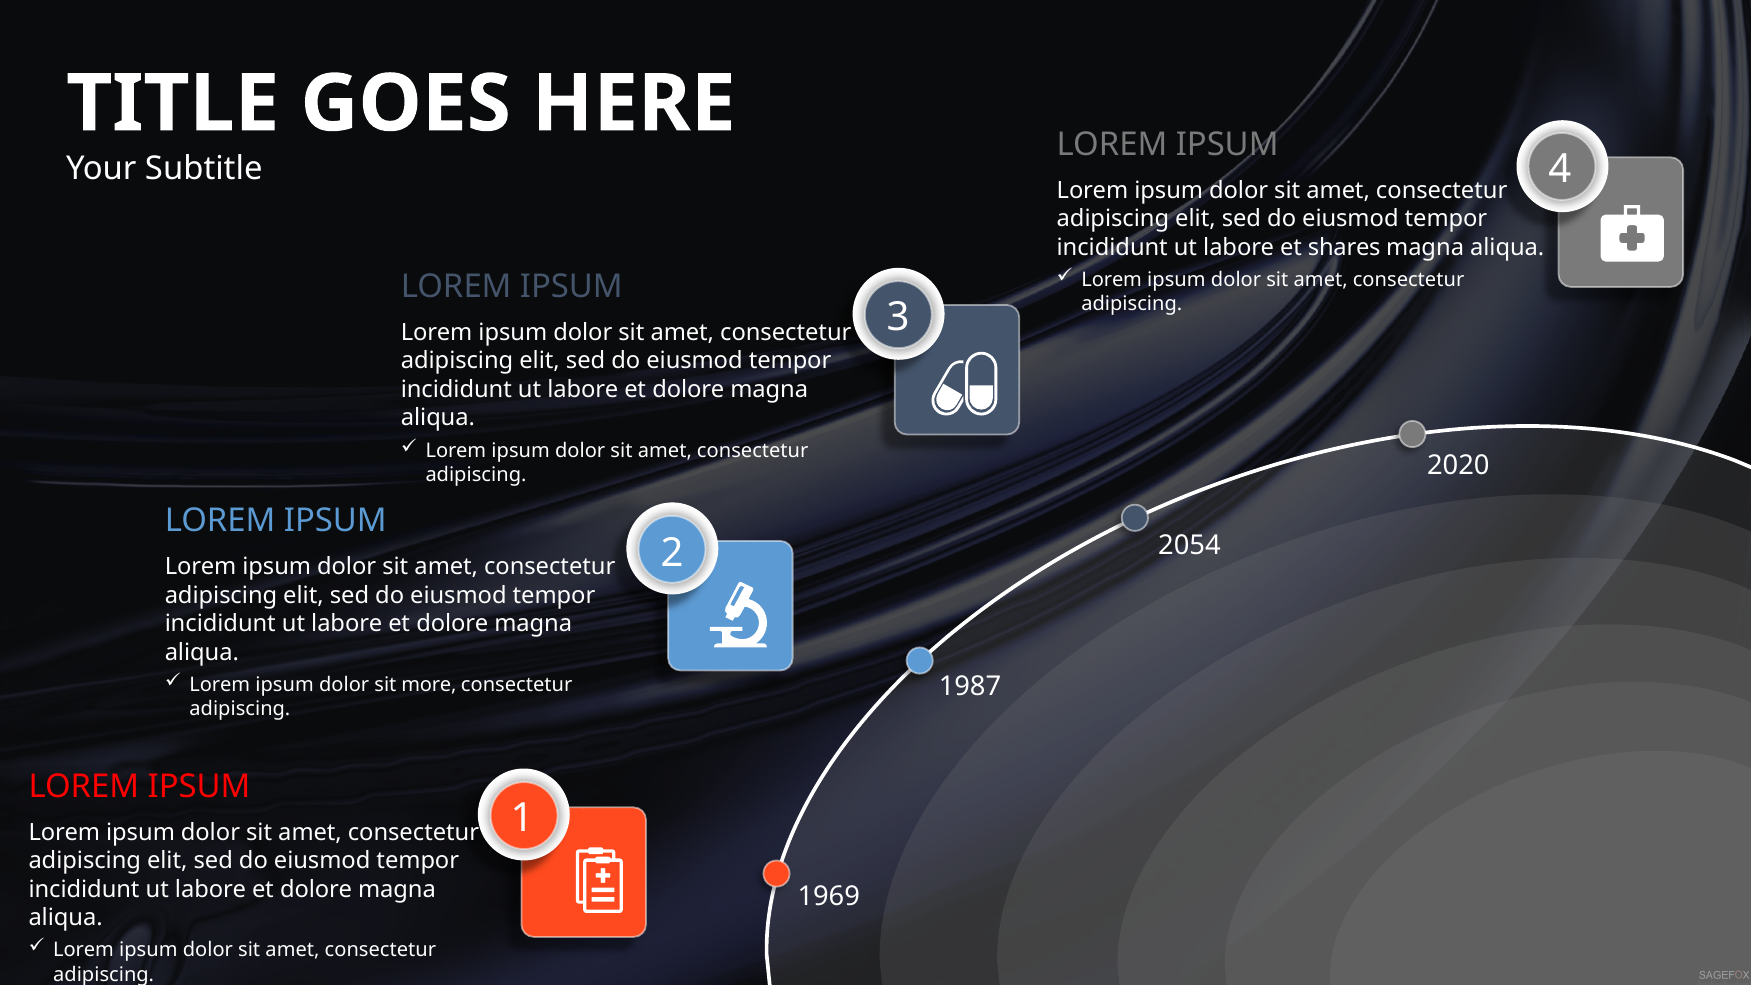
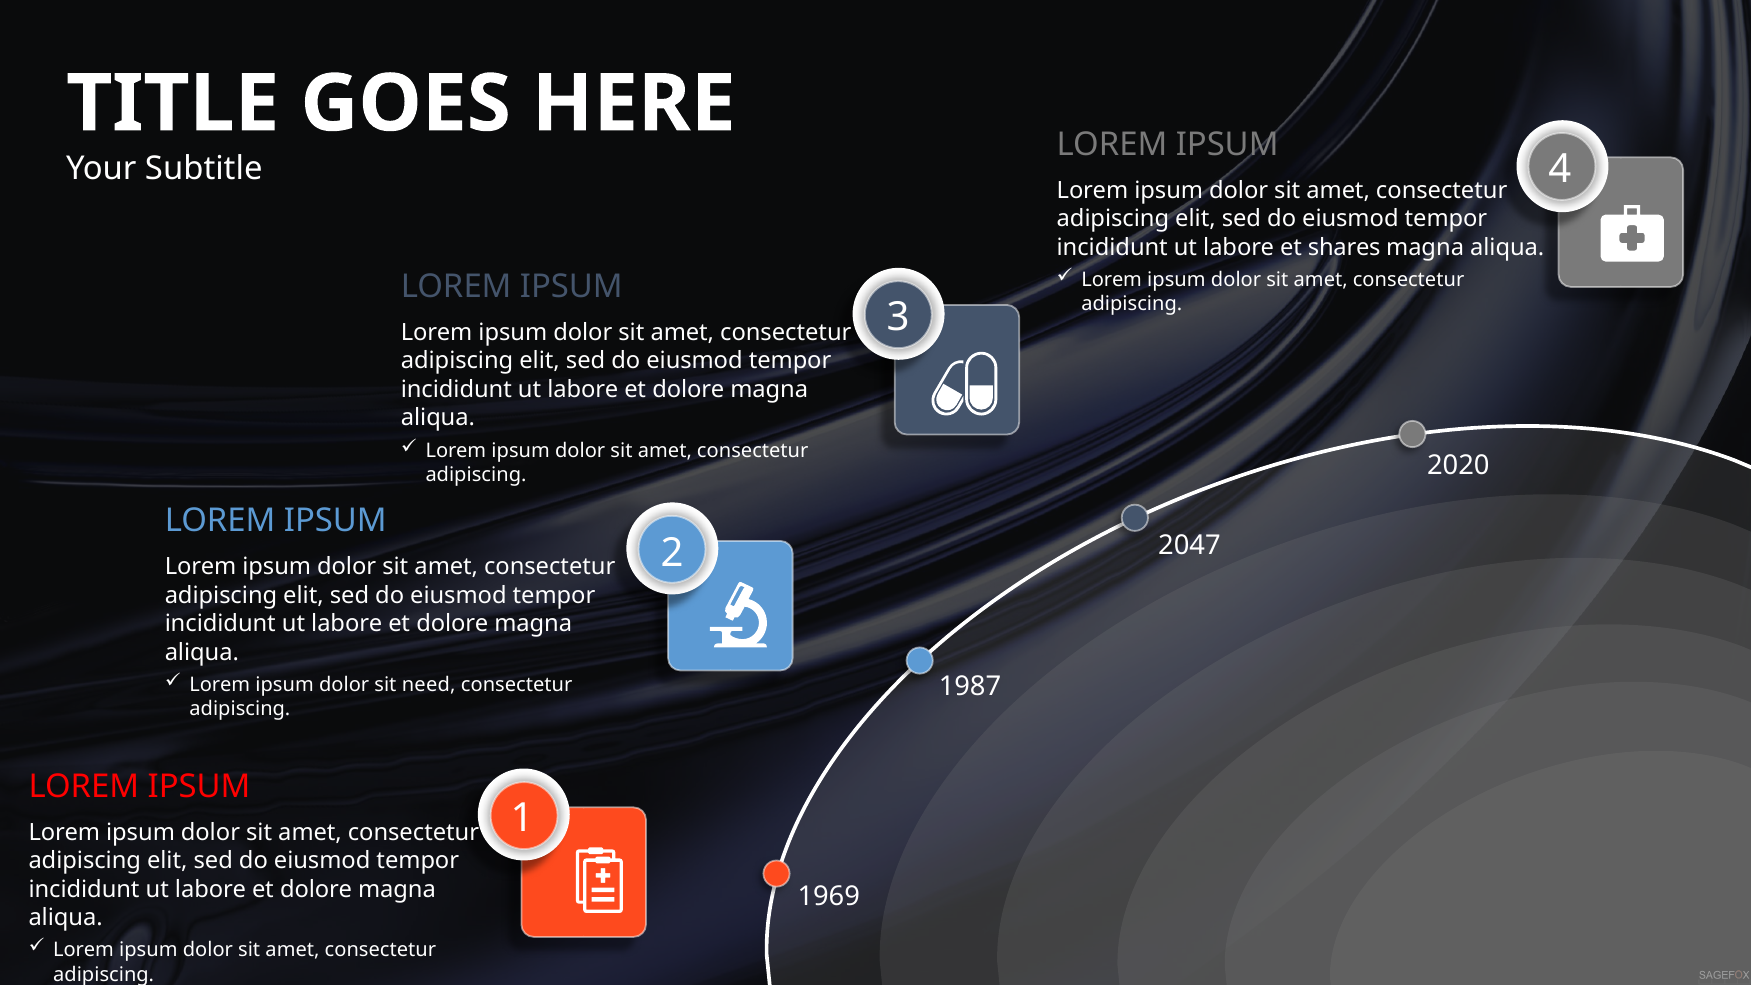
2054: 2054 -> 2047 (1189, 545)
more: more -> need (429, 685)
